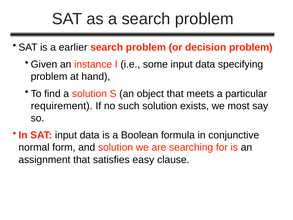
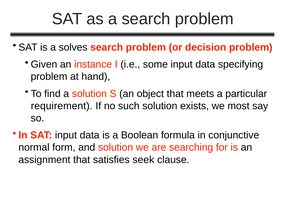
earlier: earlier -> solves (73, 47)
easy: easy -> seek (143, 159)
